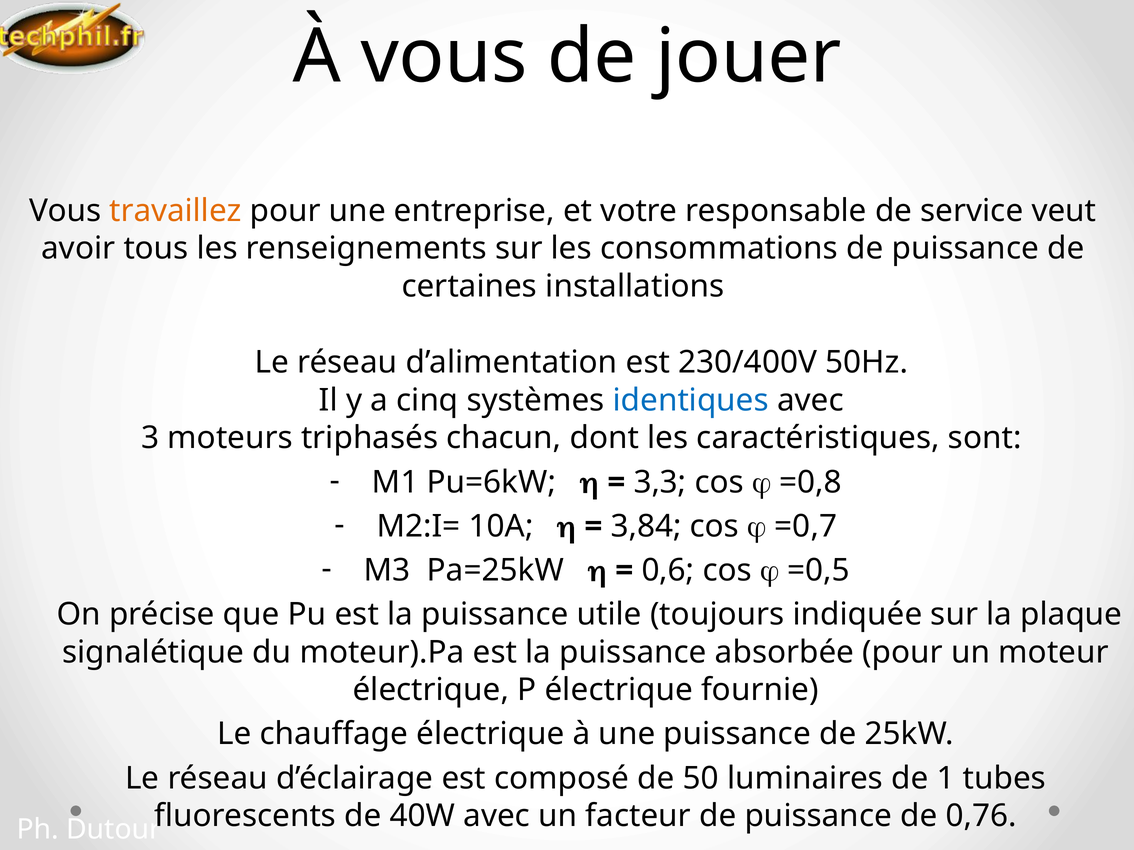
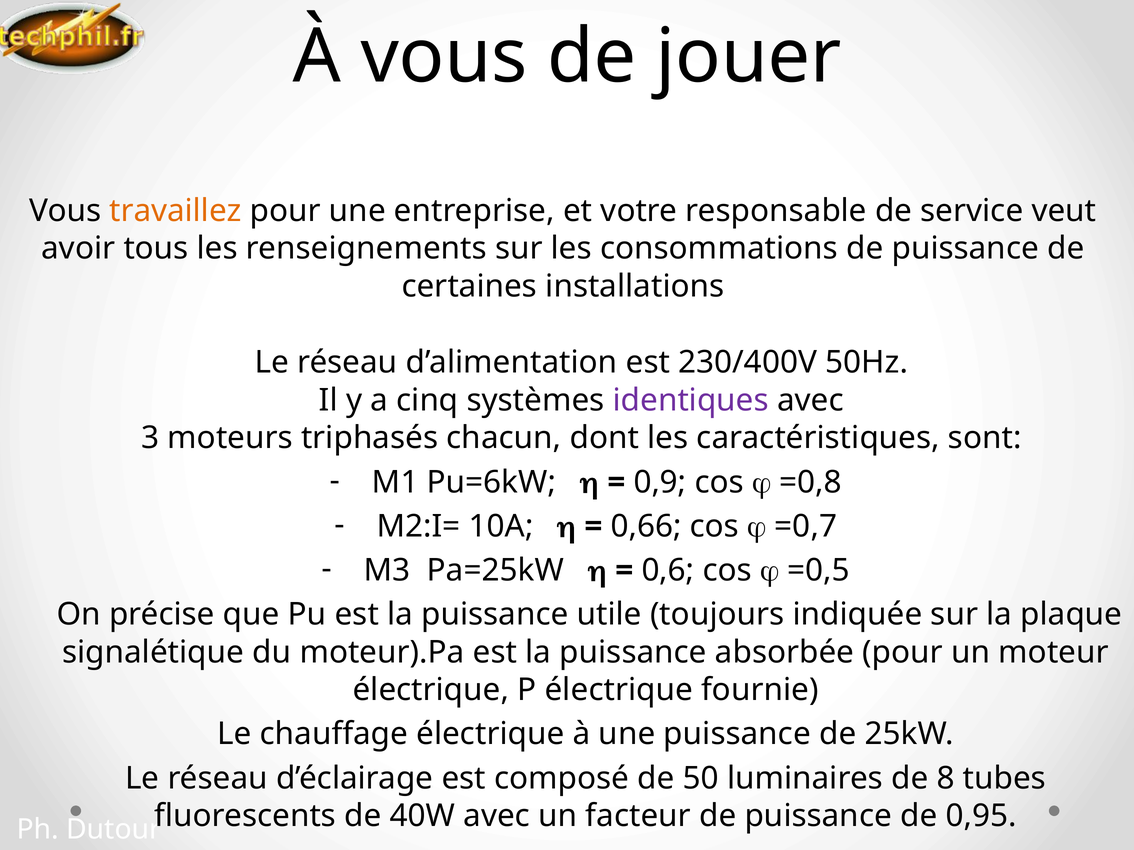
identiques colour: blue -> purple (691, 401)
3,3: 3,3 -> 0,9 (660, 482)
3,84: 3,84 -> 0,66 (646, 527)
1: 1 -> 8 (946, 779)
0,76: 0,76 -> 0,95 (981, 816)
